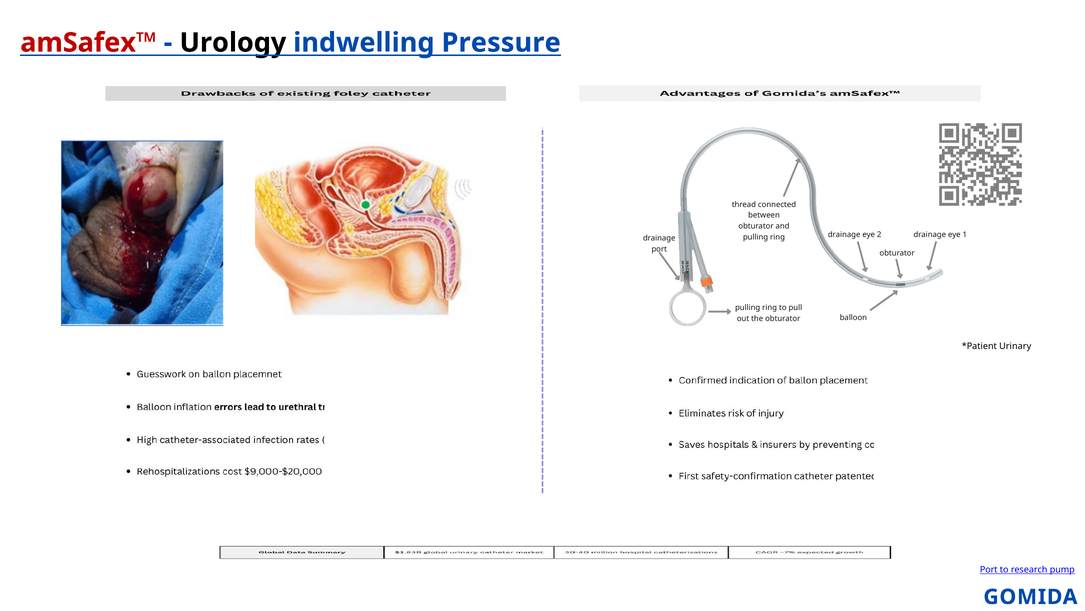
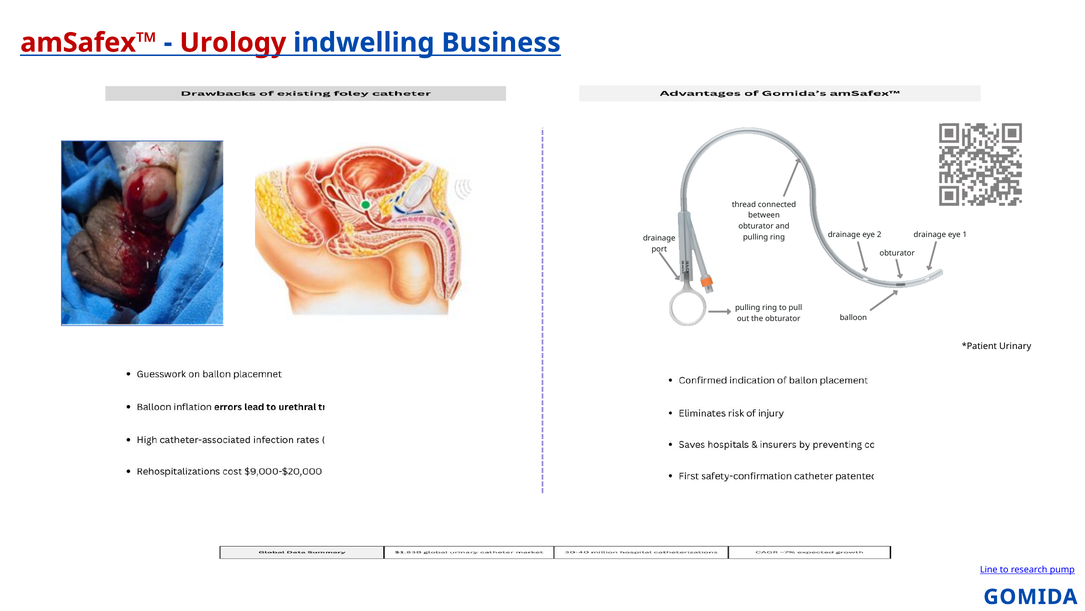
Urology colour: black -> red (233, 43)
Pressure: Pressure -> Business (501, 43)
Port: Port -> Line (989, 569)
